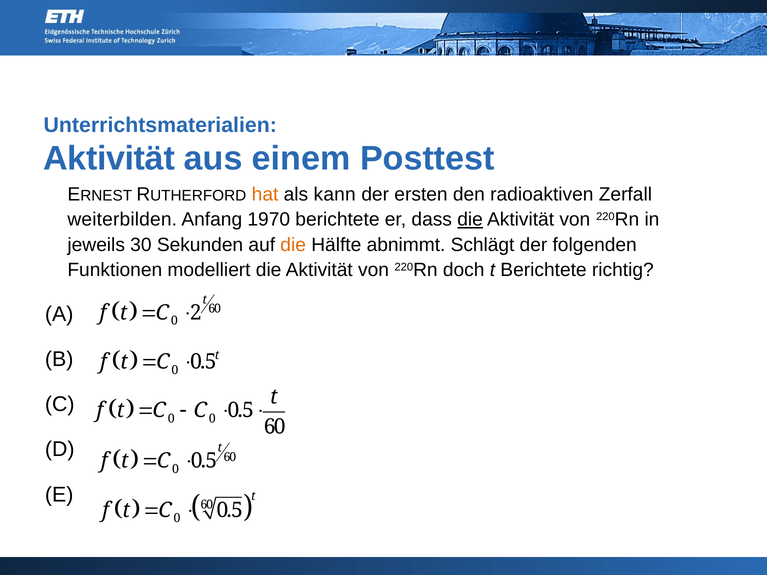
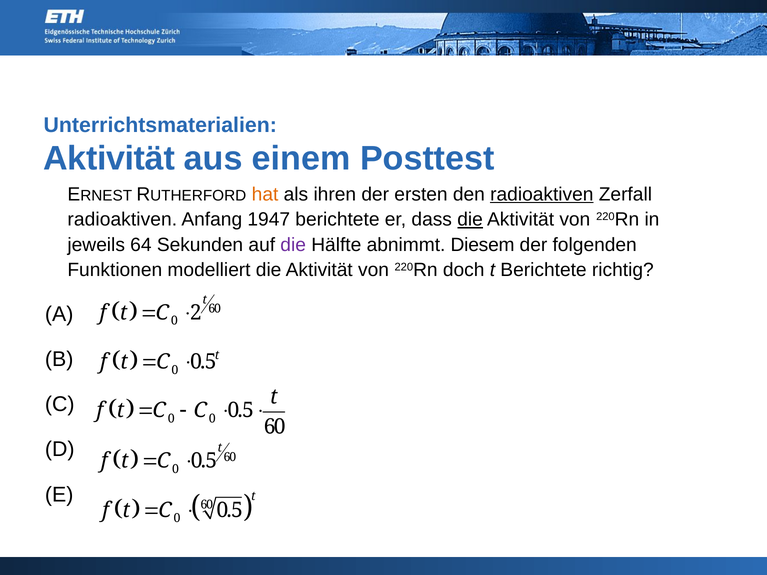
kann: kann -> ihren (335, 194)
radioaktiven underline: none -> present (542, 194)
weiterbilden: weiterbilden -> radioaktiven (122, 220)
1970: 1970 -> 1947 (269, 220)
30: 30 -> 64 (141, 245)
die colour: orange -> purple (293, 245)
Schlägt: Schlägt -> Diesem (483, 245)
